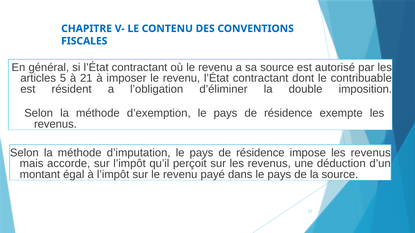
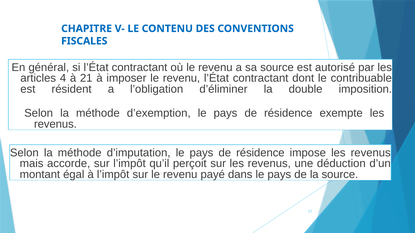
5: 5 -> 4 (63, 78)
